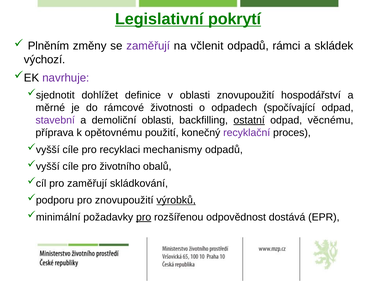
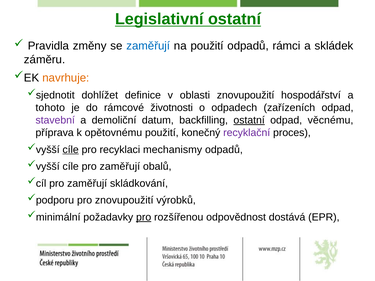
Legislativní pokrytí: pokrytí -> ostatní (235, 19)
Plněním: Plněním -> Pravidla (48, 46)
zaměřují colour: purple -> blue (148, 46)
na včlenit: včlenit -> použití (207, 46)
výchozí: výchozí -> záměru (45, 60)
navrhuje colour: purple -> orange (66, 78)
měrné: měrné -> tohoto (50, 108)
spočívající: spočívající -> zařízeních (289, 108)
demoliční oblasti: oblasti -> datum (158, 120)
cíle underline: none -> present (71, 150)
cíle pro životního: životního -> zaměřují (120, 167)
výrobků underline: present -> none (176, 200)
